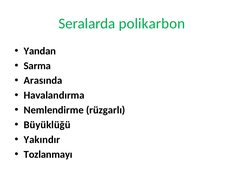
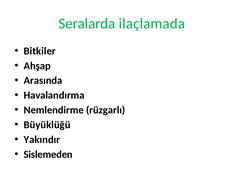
polikarbon: polikarbon -> ilaçlamada (152, 24)
Yandan: Yandan -> Bitkiler (40, 51)
Sarma: Sarma -> Ahşap (37, 66)
Tozlanmayı: Tozlanmayı -> Sislemeden (48, 154)
